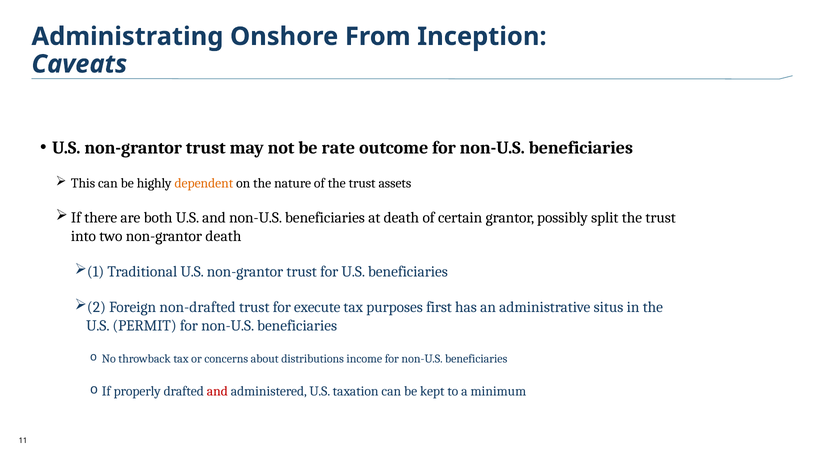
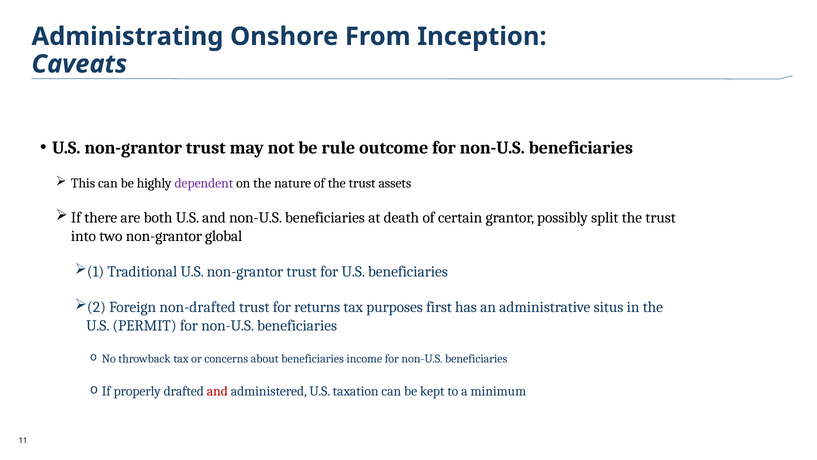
rate: rate -> rule (338, 148)
dependent colour: orange -> purple (204, 183)
non-grantor death: death -> global (224, 236)
execute: execute -> returns (317, 307)
about distributions: distributions -> beneficiaries (313, 358)
